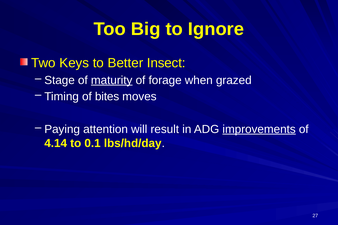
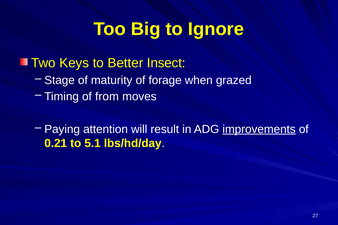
maturity underline: present -> none (112, 80)
bites: bites -> from (107, 97)
4.14: 4.14 -> 0.21 (56, 143)
0.1: 0.1 -> 5.1 (93, 143)
